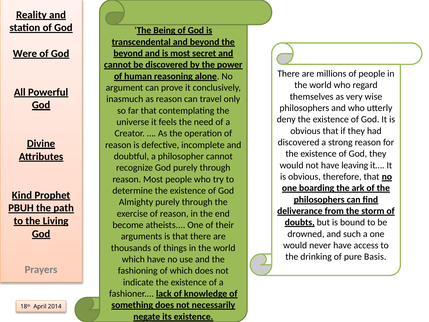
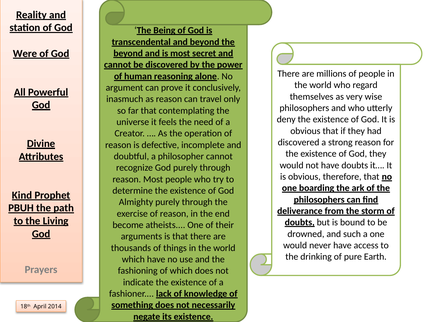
have leaving: leaving -> doubts (355, 165)
Basis: Basis -> Earth (375, 257)
